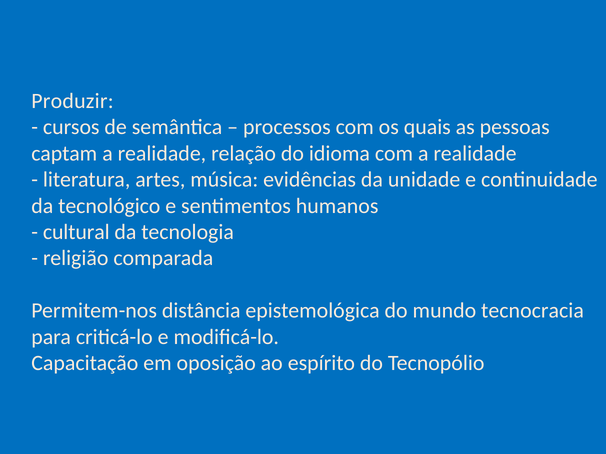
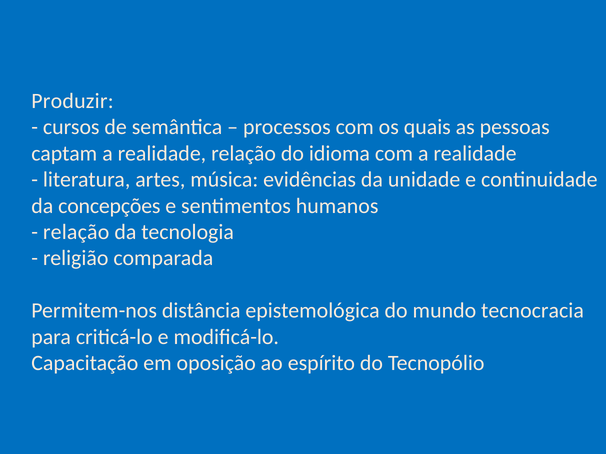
tecnológico: tecnológico -> concepções (109, 206)
cultural: cultural -> relação (76, 232)
